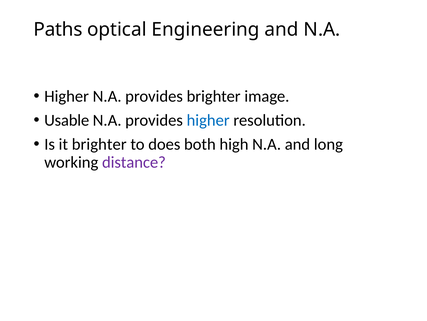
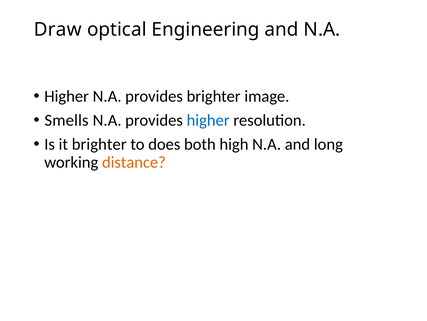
Paths: Paths -> Draw (58, 29)
Usable: Usable -> Smells (67, 120)
distance colour: purple -> orange (134, 162)
